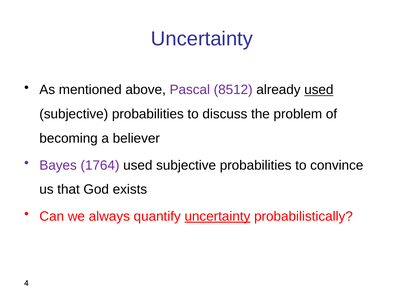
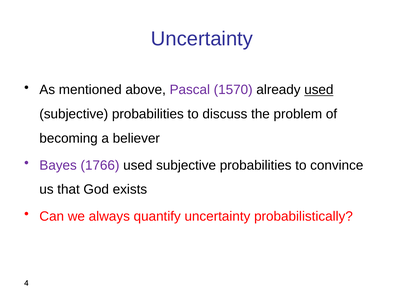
8512: 8512 -> 1570 (233, 90)
1764: 1764 -> 1766 (100, 165)
uncertainty underline: present -> none (217, 216)
